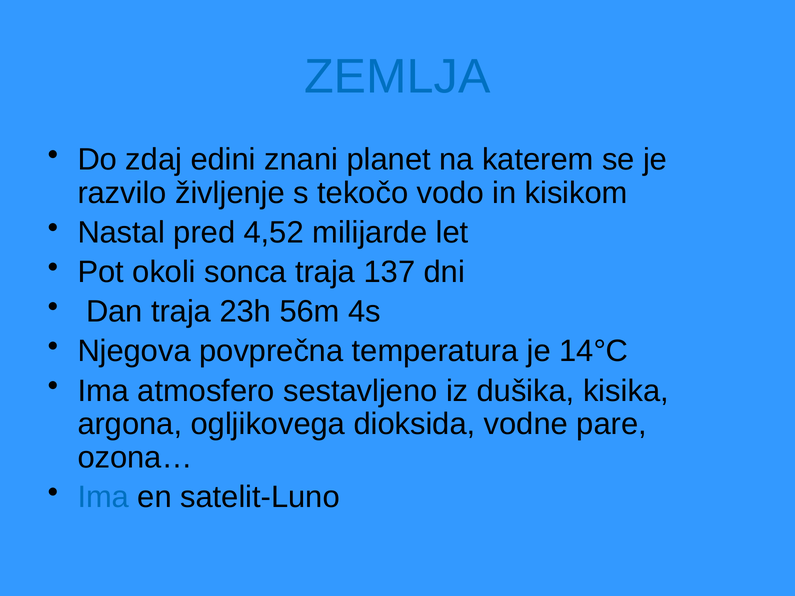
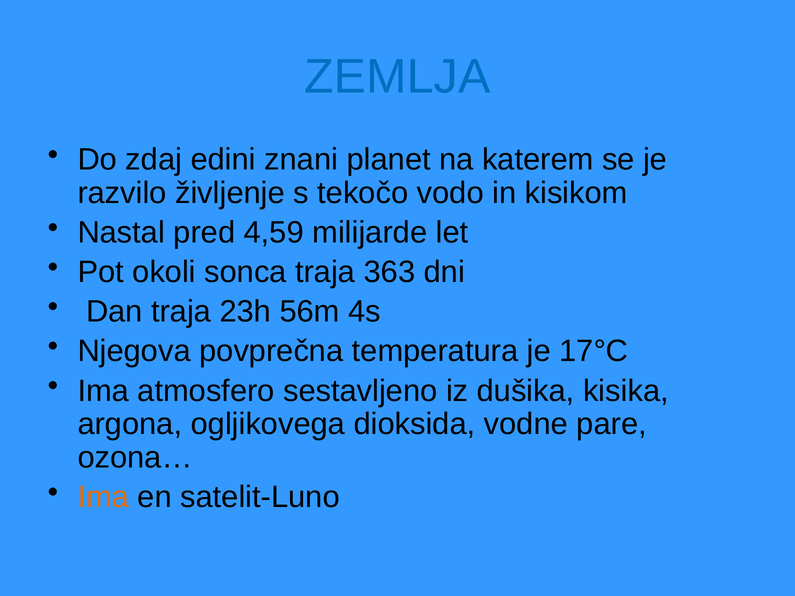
4,52: 4,52 -> 4,59 (274, 233)
137: 137 -> 363 (389, 272)
14°C: 14°C -> 17°C (594, 351)
Ima colour: blue -> orange (103, 497)
